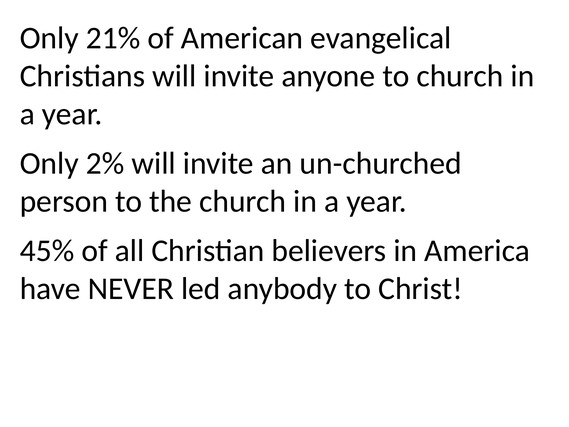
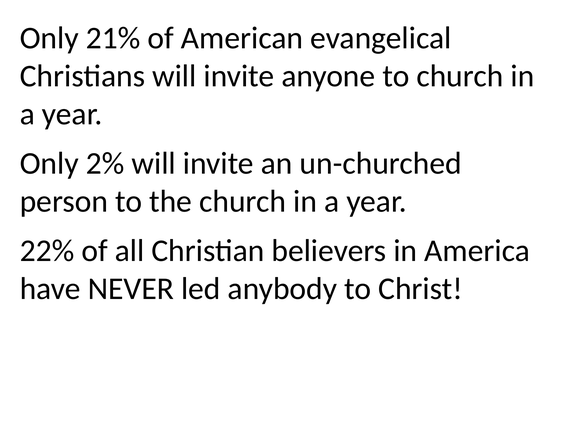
45%: 45% -> 22% (47, 251)
